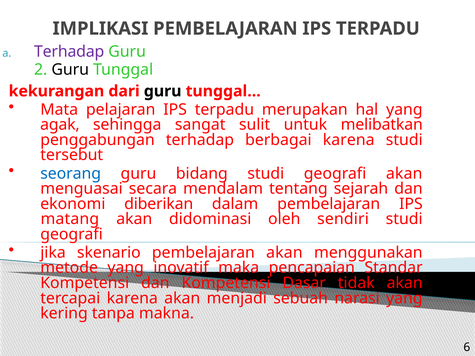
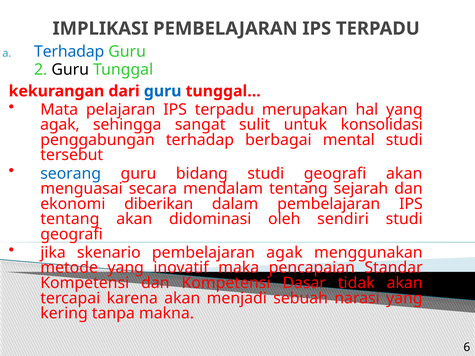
Terhadap colour: purple -> blue (69, 52)
guru colour: black -> blue (163, 91)
melibatkan: melibatkan -> konsolidasi (382, 125)
berbagai karena: karena -> mental (349, 140)
matang: matang -> tentang (70, 219)
pembelajaran akan: akan -> agak (284, 253)
